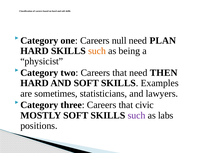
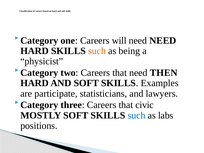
null: null -> will (119, 41)
need PLAN: PLAN -> NEED (163, 41)
sometimes: sometimes -> participate (56, 94)
such colour: purple -> blue (137, 115)
